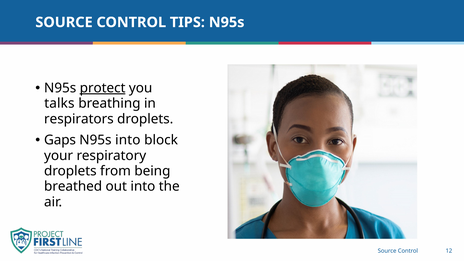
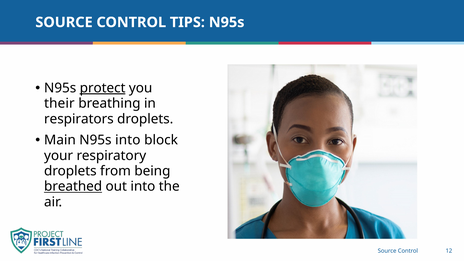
talks: talks -> their (59, 104)
Gaps: Gaps -> Main (60, 140)
breathed underline: none -> present (73, 187)
